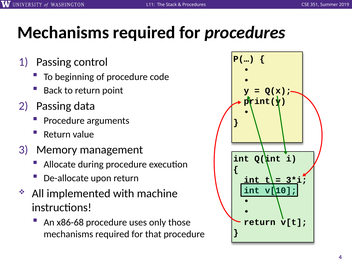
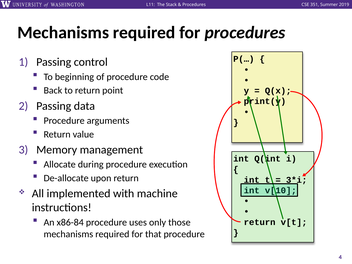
x86-68: x86-68 -> x86-84 (70, 222)
